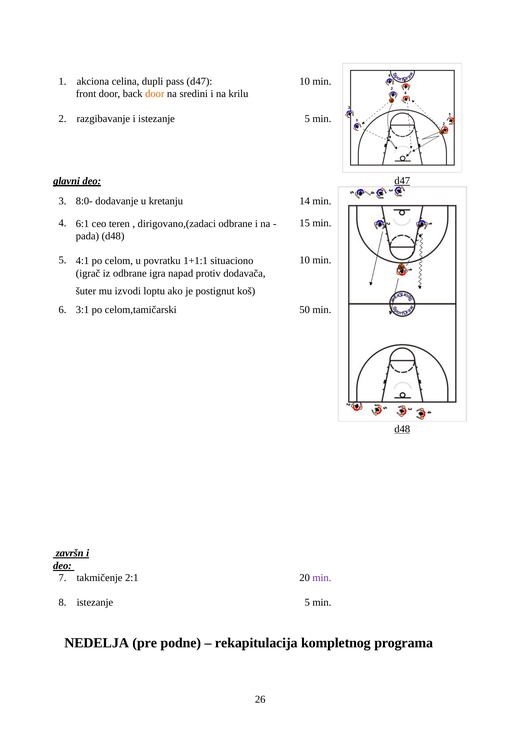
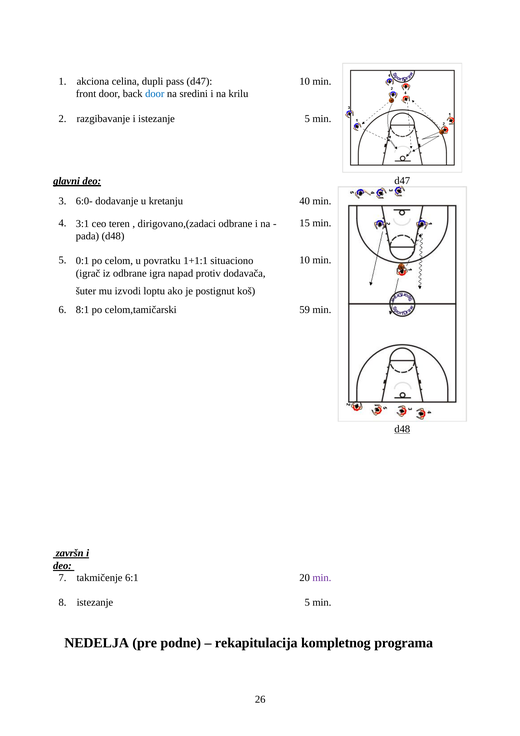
door colour: orange -> blue (155, 94)
d47 underline: present -> none (402, 181)
8:0-: 8:0- -> 6:0- (84, 201)
14: 14 -> 40 (305, 201)
6:1: 6:1 -> 3:1 (82, 224)
4:1: 4:1 -> 0:1 (82, 261)
3:1: 3:1 -> 8:1 (82, 310)
50: 50 -> 59 (305, 310)
2:1: 2:1 -> 6:1 (132, 578)
